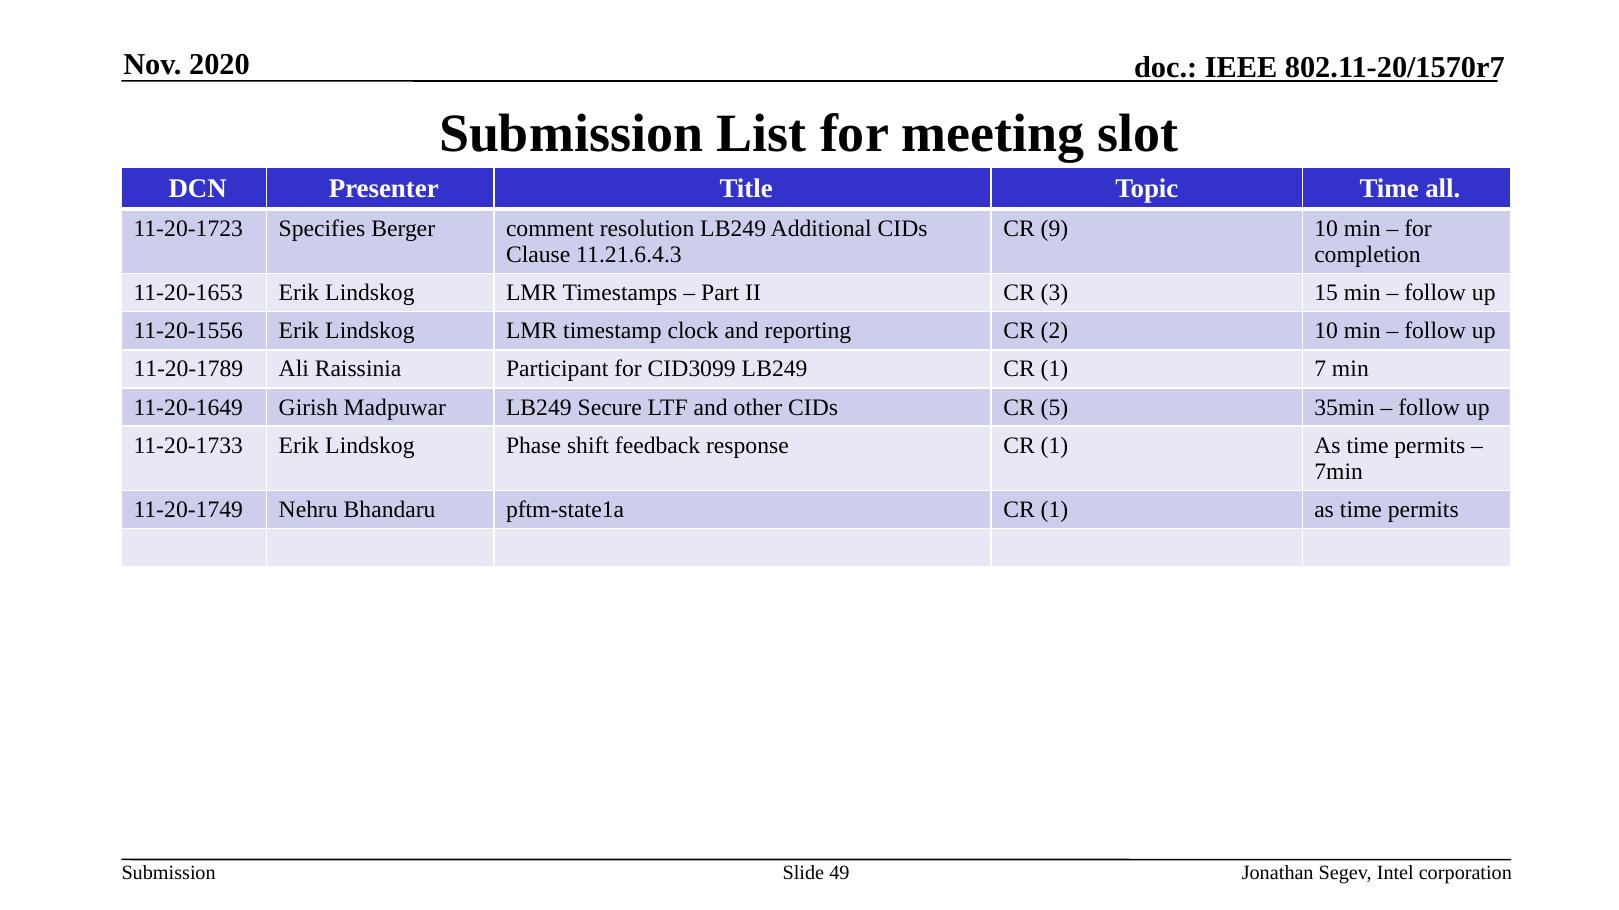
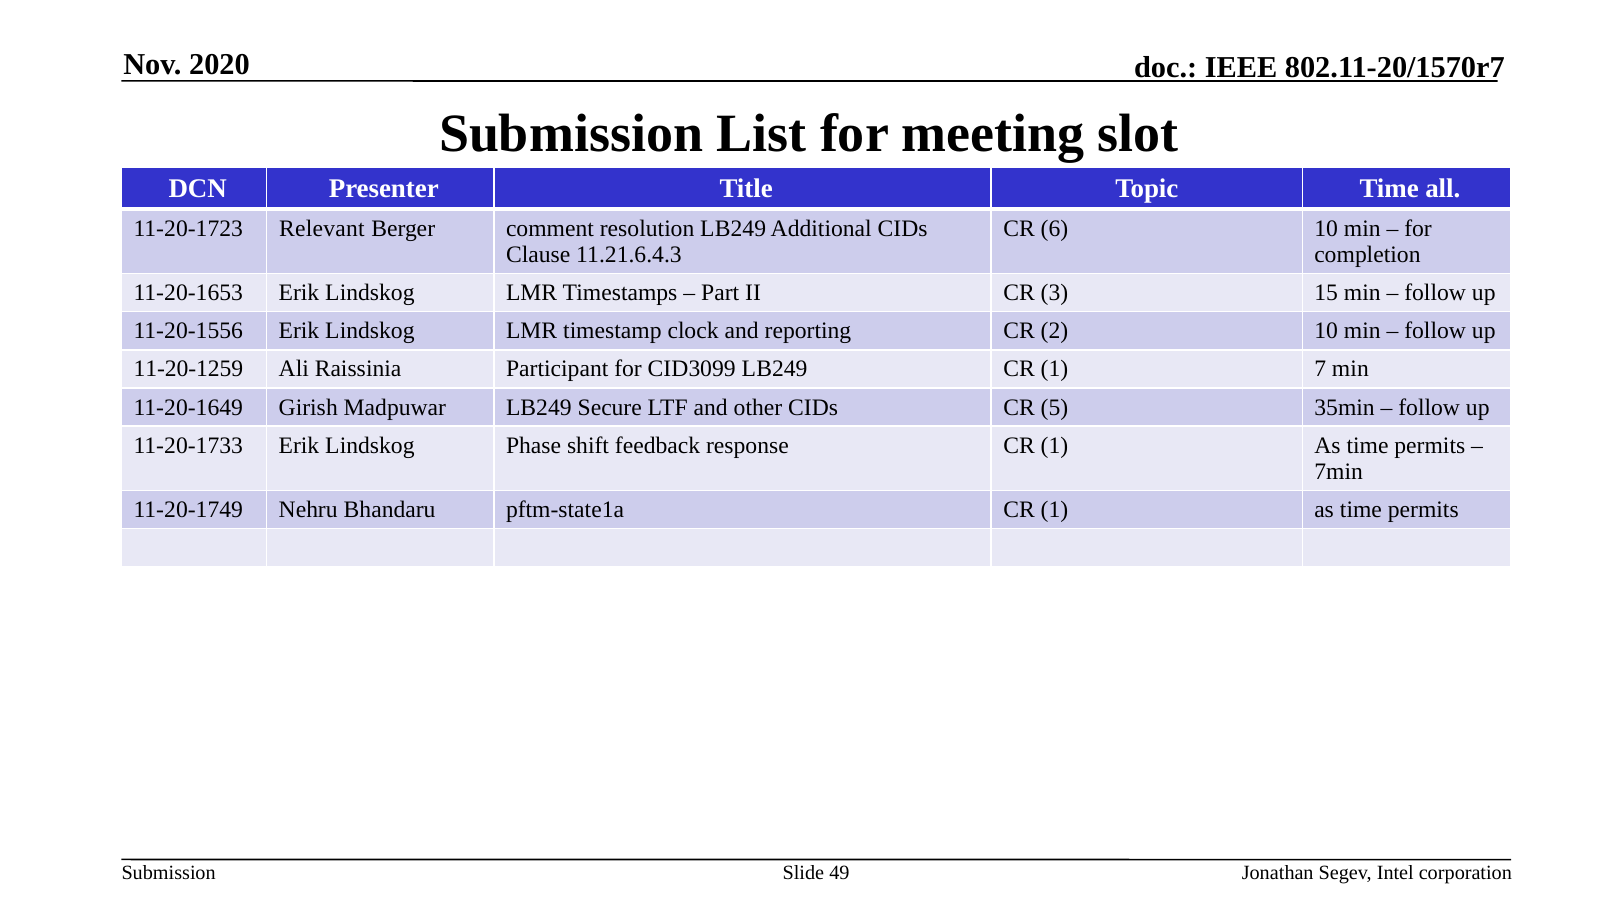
Specifies: Specifies -> Relevant (322, 229)
9: 9 -> 6 (1054, 229)
11-20-1789: 11-20-1789 -> 11-20-1259 (188, 369)
